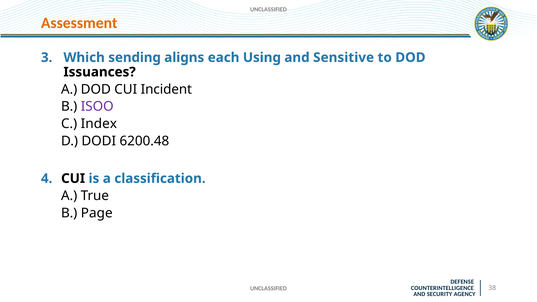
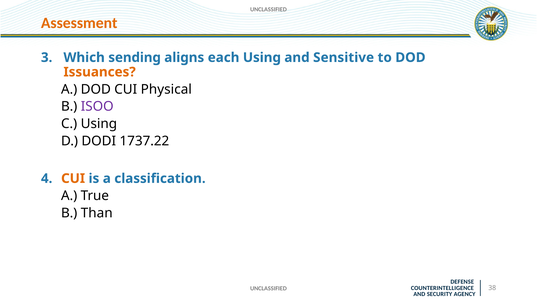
Issuances colour: black -> orange (100, 72)
Incident: Incident -> Physical (166, 89)
C Index: Index -> Using (99, 124)
6200.48: 6200.48 -> 1737.22 (144, 141)
CUI colour: black -> orange (73, 179)
Page: Page -> Than (97, 213)
